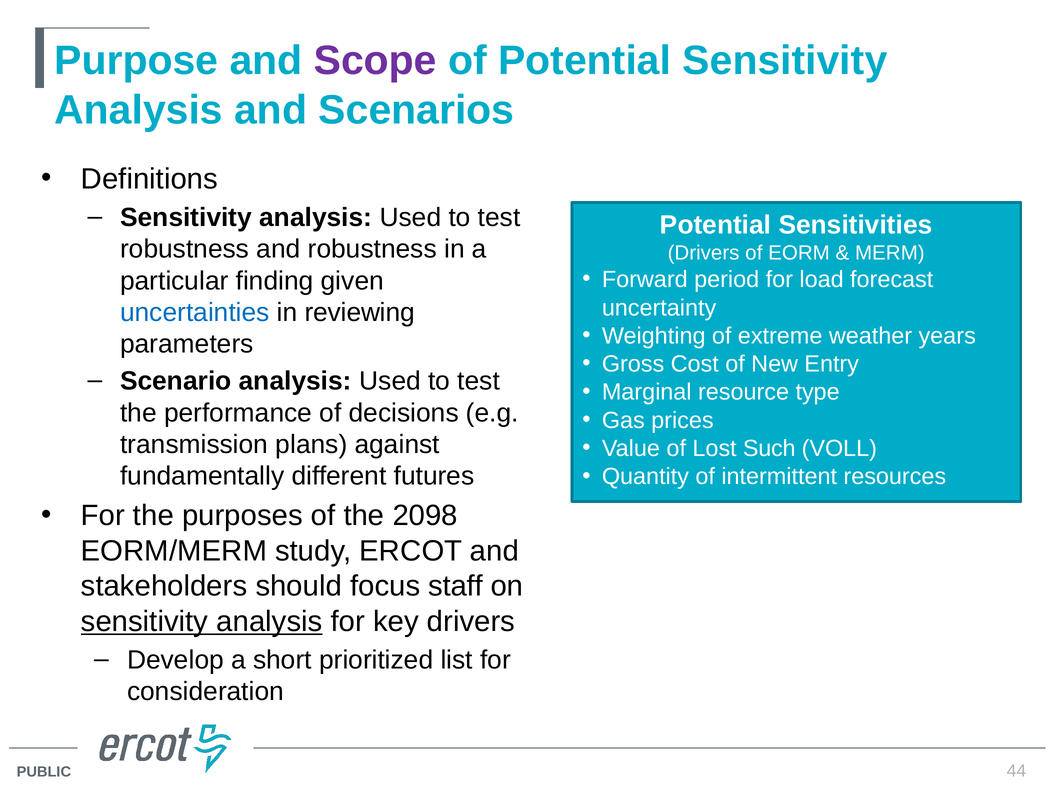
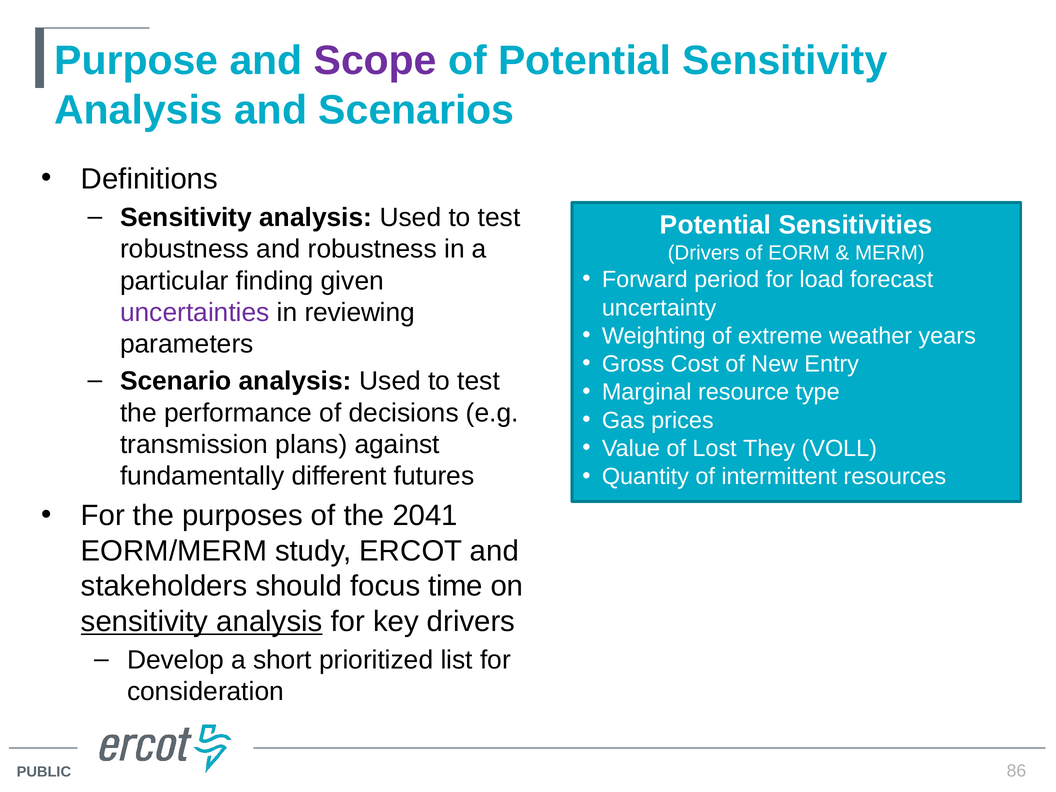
uncertainties colour: blue -> purple (195, 312)
Such: Such -> They (769, 449)
2098: 2098 -> 2041 (425, 516)
staff: staff -> time (456, 586)
44: 44 -> 86 (1016, 771)
